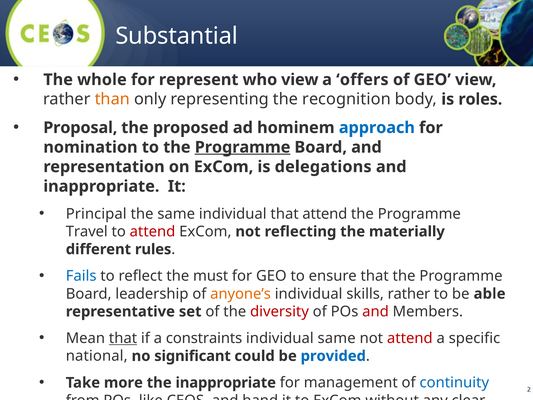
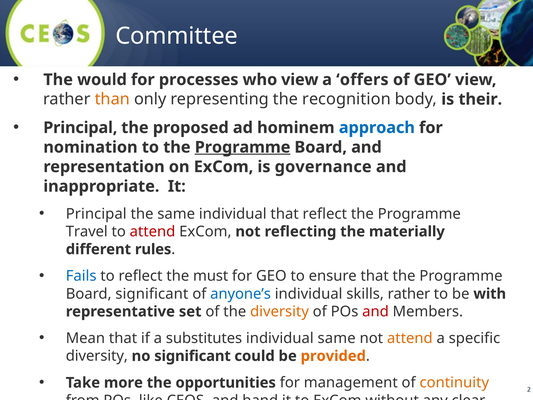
Substantial: Substantial -> Committee (177, 36)
whole: whole -> would (102, 80)
represent: represent -> processes (199, 80)
roles: roles -> their (480, 99)
Proposal: Proposal -> Principal (80, 128)
delegations: delegations -> governance (323, 167)
that attend: attend -> reflect (325, 214)
Board leadership: leadership -> significant (152, 294)
anyone’s colour: orange -> blue (241, 294)
able: able -> with (490, 294)
diversity colour: red -> orange (280, 311)
that underline: present -> none (123, 338)
constraints: constraints -> substitutes (204, 338)
attend colour: red -> orange (410, 338)
national: national -> diversity (97, 356)
provided colour: blue -> orange (333, 356)
the inappropriate: inappropriate -> opportunities (226, 382)
continuity colour: blue -> orange (454, 382)
